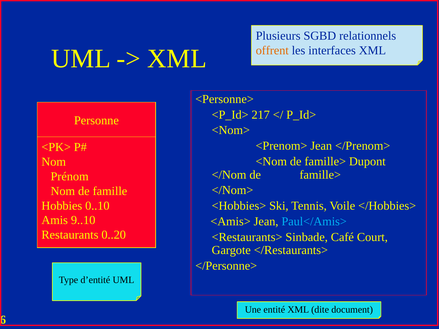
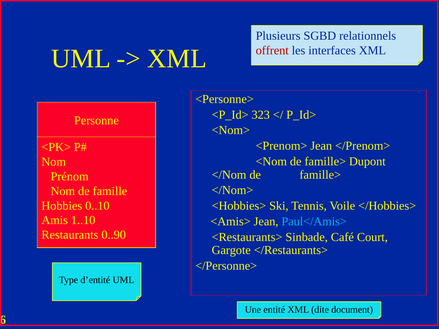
offrent colour: orange -> red (272, 50)
217: 217 -> 323 (261, 115)
9..10: 9..10 -> 1..10 (83, 220)
0..20: 0..20 -> 0..90 (114, 235)
